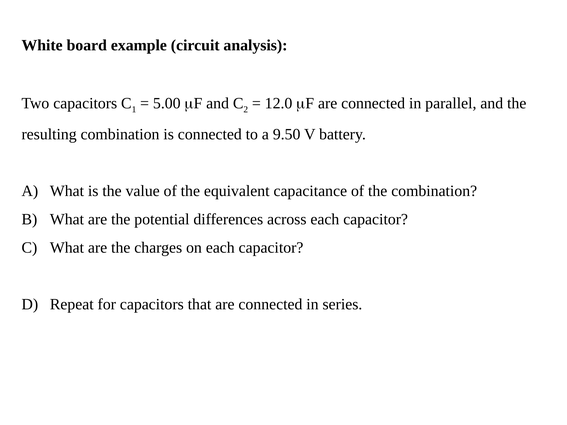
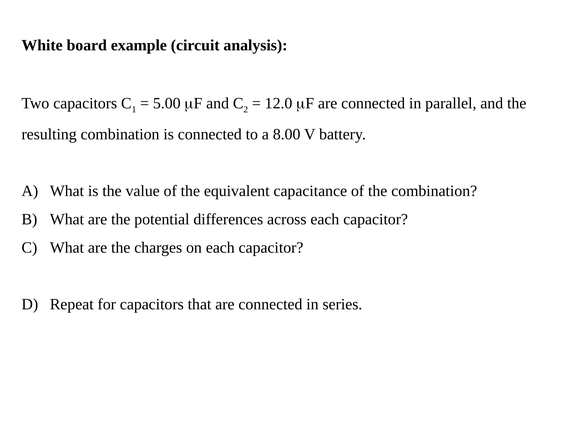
9.50: 9.50 -> 8.00 (287, 134)
